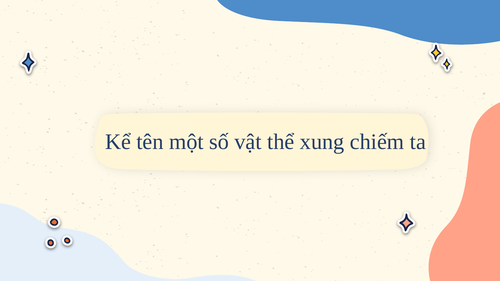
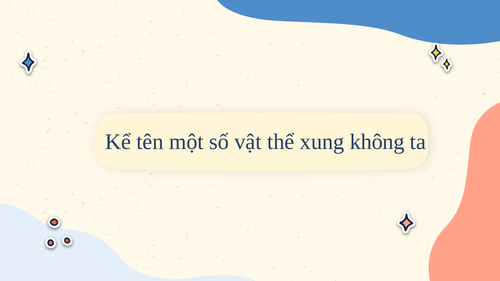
chiếm: chiếm -> không (377, 142)
